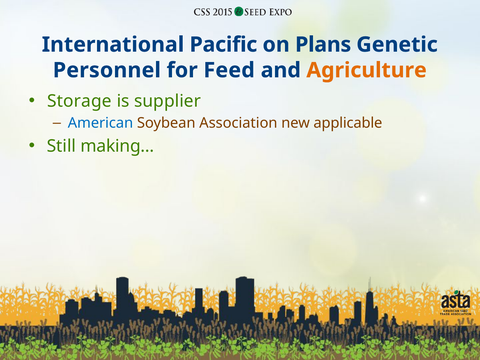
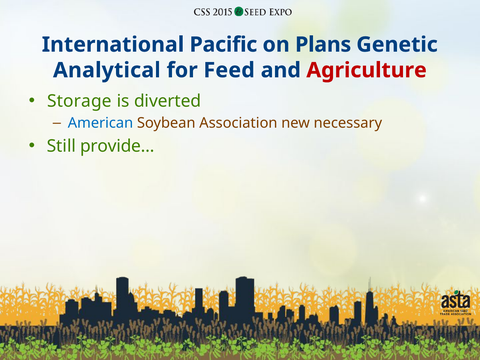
Personnel: Personnel -> Analytical (107, 70)
Agriculture colour: orange -> red (367, 70)
supplier: supplier -> diverted (168, 101)
applicable: applicable -> necessary (348, 123)
making…: making… -> provide… (117, 146)
